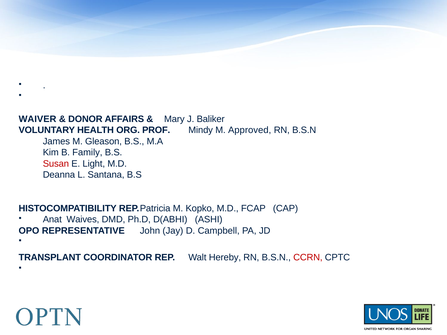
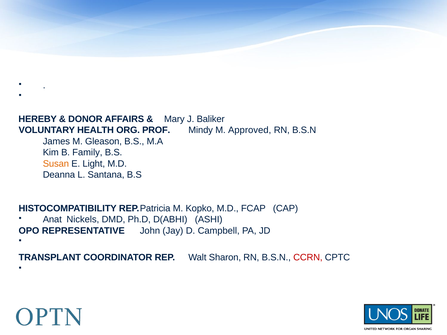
WAIVER: WAIVER -> HEREBY (38, 119)
Susan colour: red -> orange (56, 164)
Waives: Waives -> Nickels (83, 220)
Hereby: Hereby -> Sharon (225, 258)
